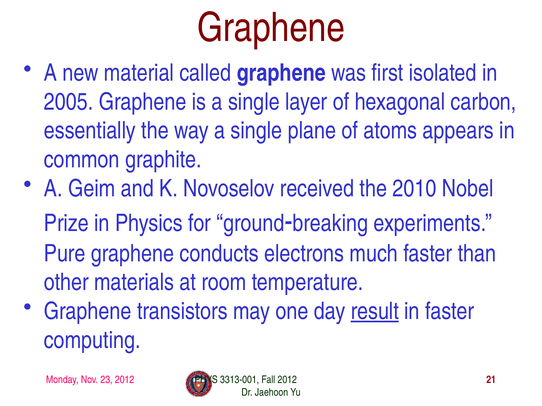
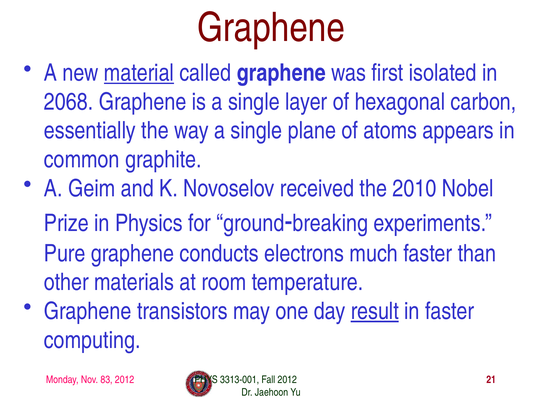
material underline: none -> present (139, 73)
2005: 2005 -> 2068 (69, 102)
23: 23 -> 83 (106, 380)
